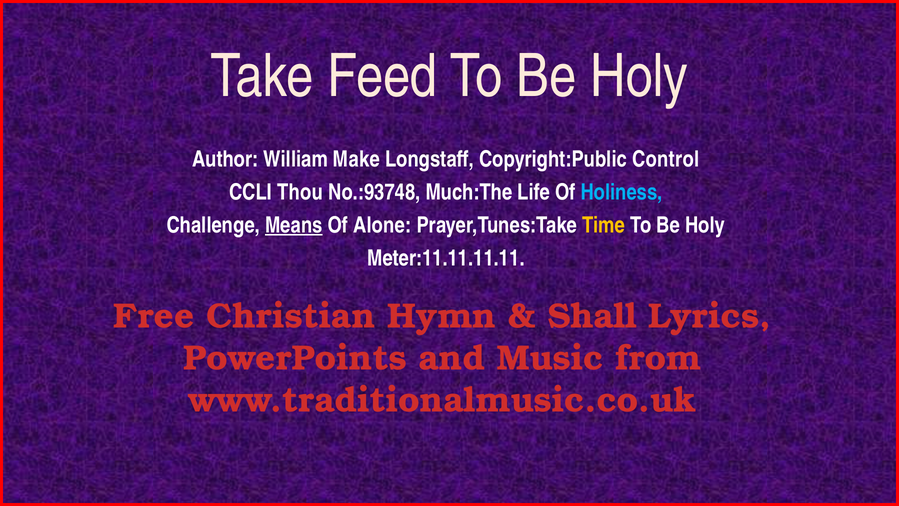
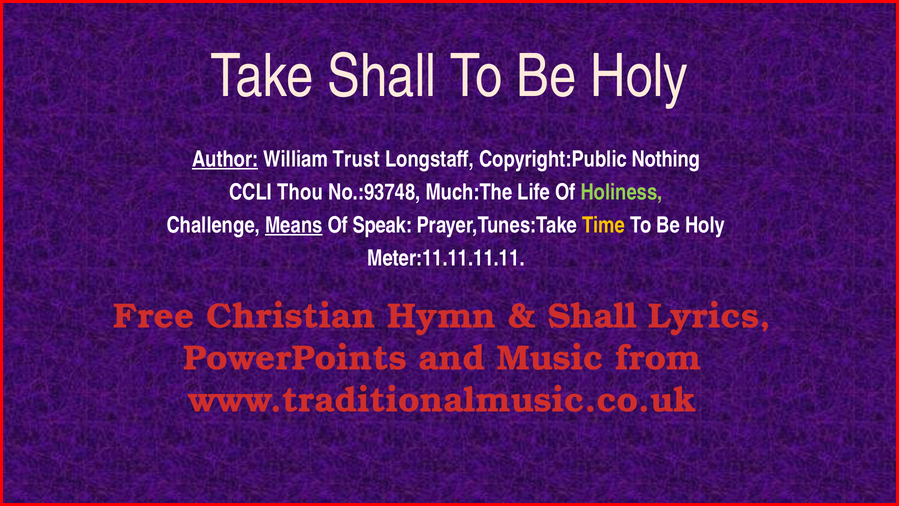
Take Feed: Feed -> Shall (382, 76)
Author underline: none -> present (225, 159)
Make: Make -> Trust (356, 159)
Control: Control -> Nothing (666, 159)
Holiness colour: light blue -> light green (622, 192)
Alone: Alone -> Speak (382, 225)
